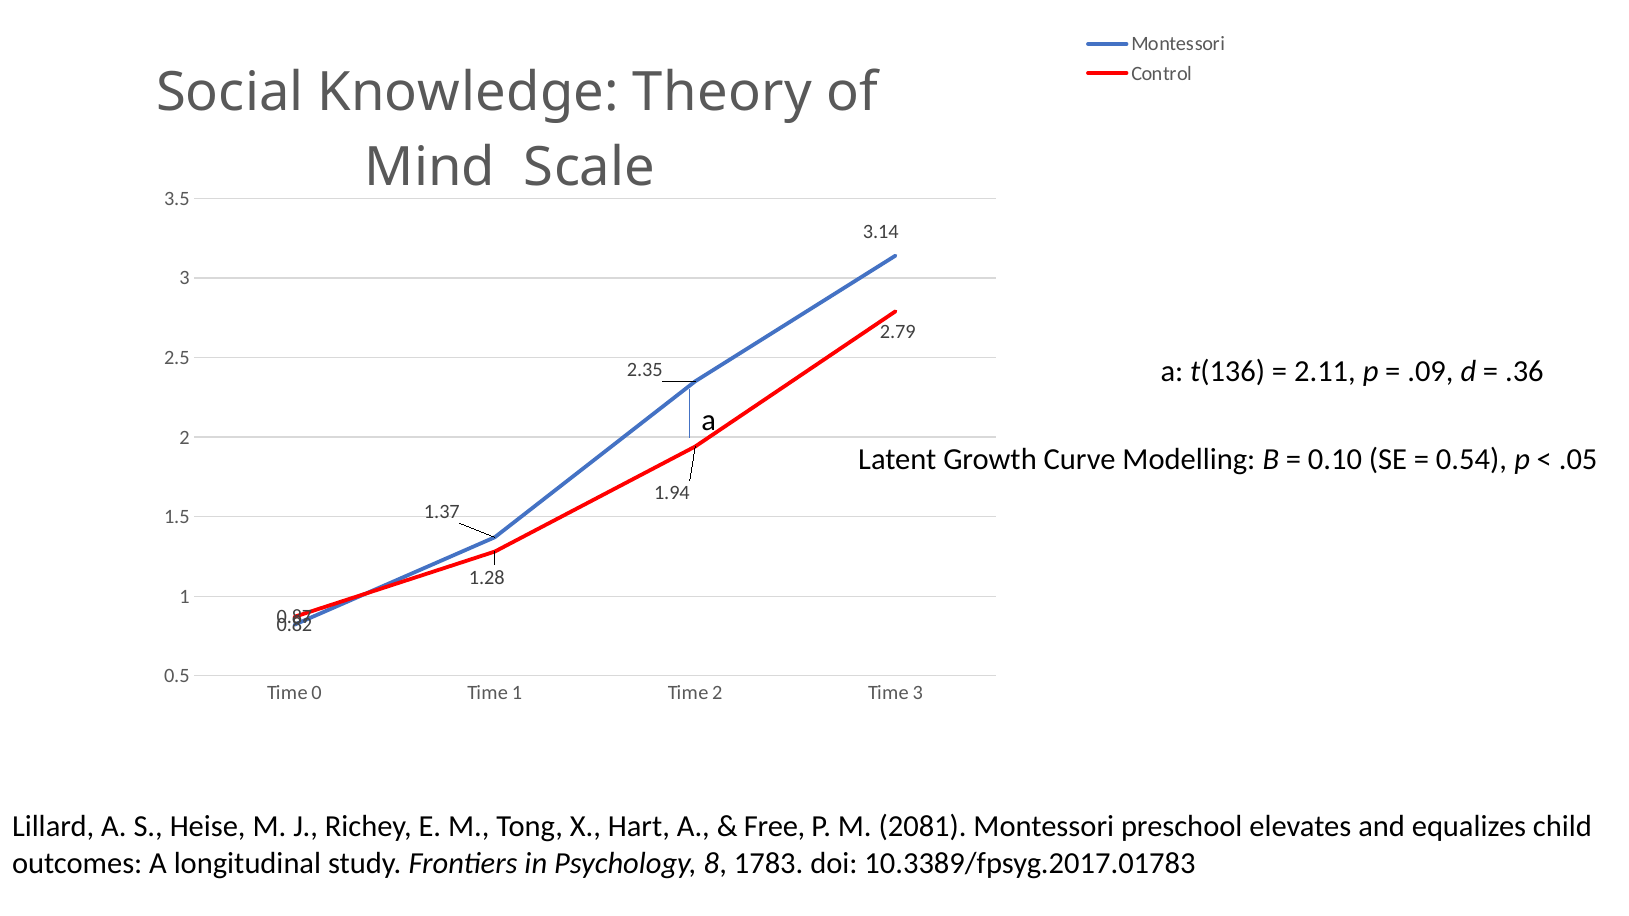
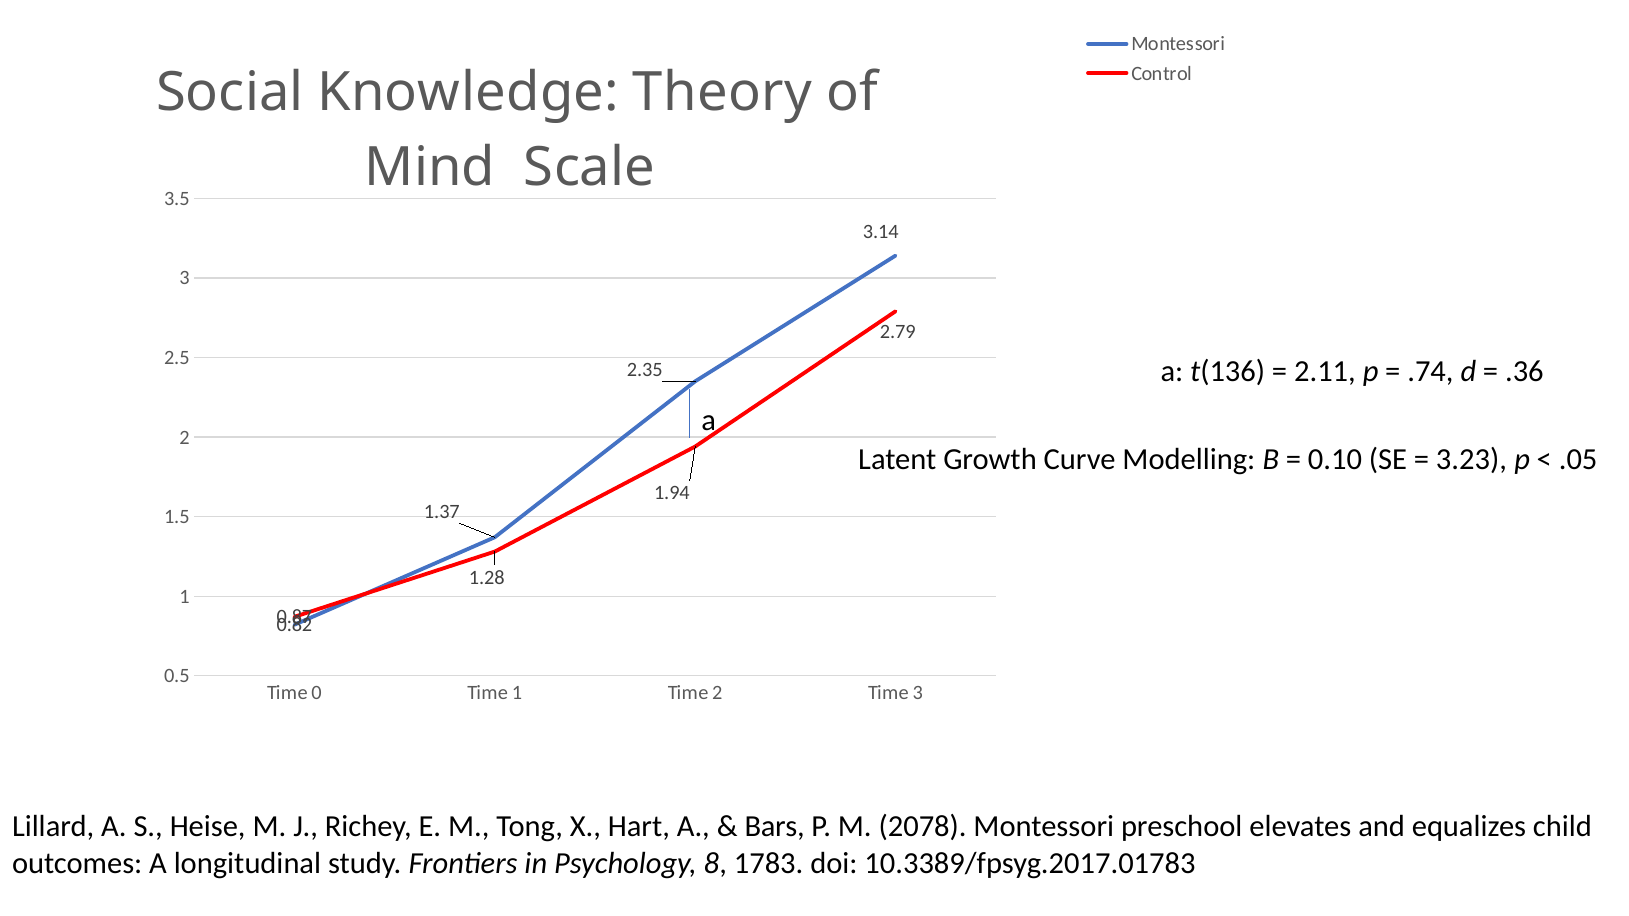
.09: .09 -> .74 (1430, 371)
0.54: 0.54 -> 3.23 (1471, 460)
Free: Free -> Bars (775, 827)
2081: 2081 -> 2078 (923, 827)
